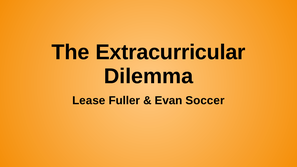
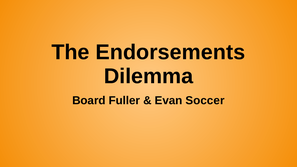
Extracurricular: Extracurricular -> Endorsements (170, 52)
Lease: Lease -> Board (89, 100)
